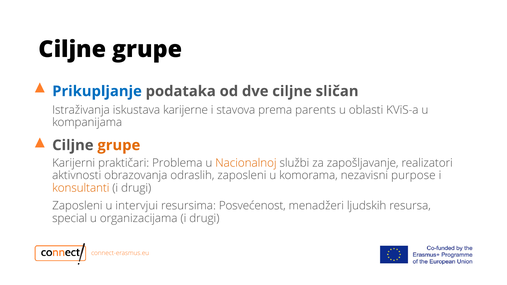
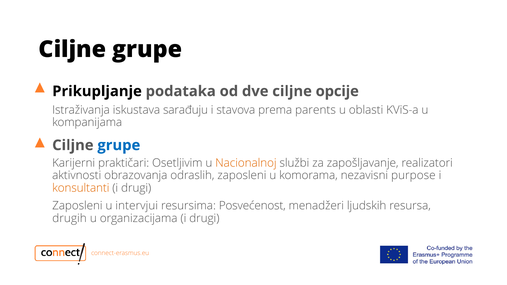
Prikupljanje colour: blue -> black (97, 91)
sličan: sličan -> opcije (337, 91)
karijerne: karijerne -> sarađuju (185, 110)
grupe colour: orange -> blue (119, 145)
Problema: Problema -> Osetljivim (177, 163)
special: special -> drugih (70, 218)
